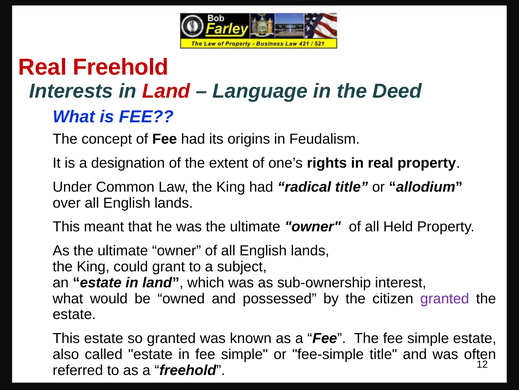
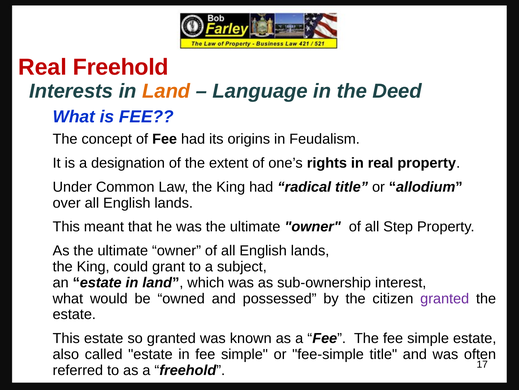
Land colour: red -> orange (166, 91)
Held: Held -> Step (398, 226)
12: 12 -> 17 (482, 364)
